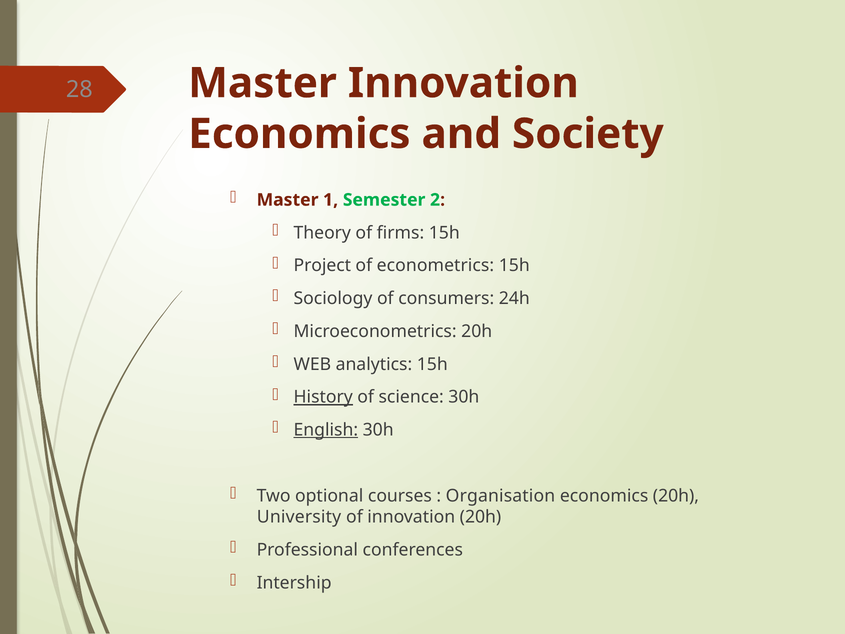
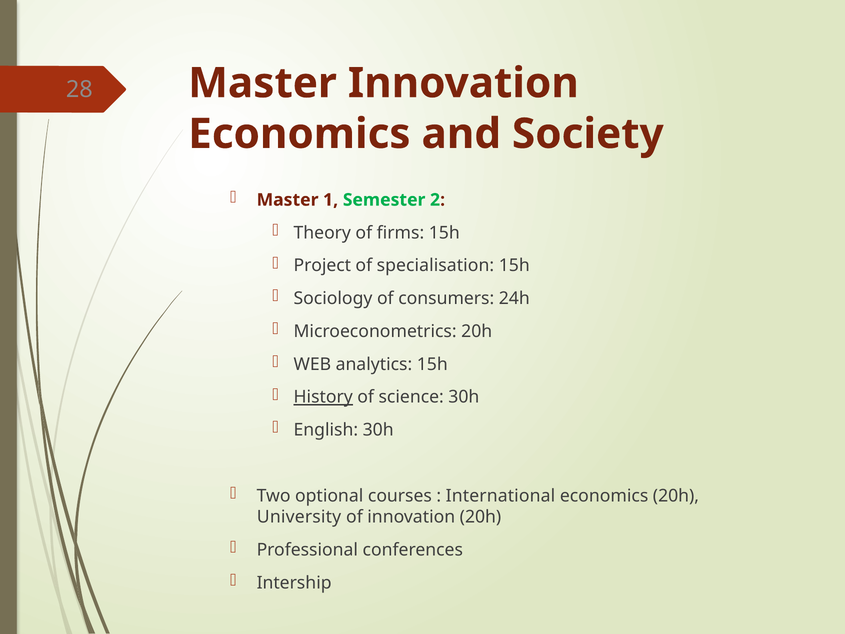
econometrics: econometrics -> specialisation (435, 266)
English underline: present -> none (326, 430)
Organisation: Organisation -> International (500, 496)
